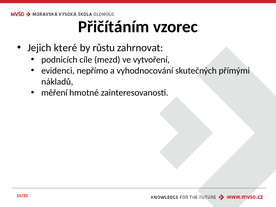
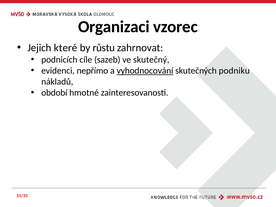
Přičítáním: Přičítáním -> Organizaci (114, 27)
mezd: mezd -> sazeb (107, 60)
vytvoření: vytvoření -> skutečný (151, 60)
vyhodnocování underline: none -> present (145, 71)
přímými: přímými -> podniku (234, 71)
měření: měření -> období (54, 93)
